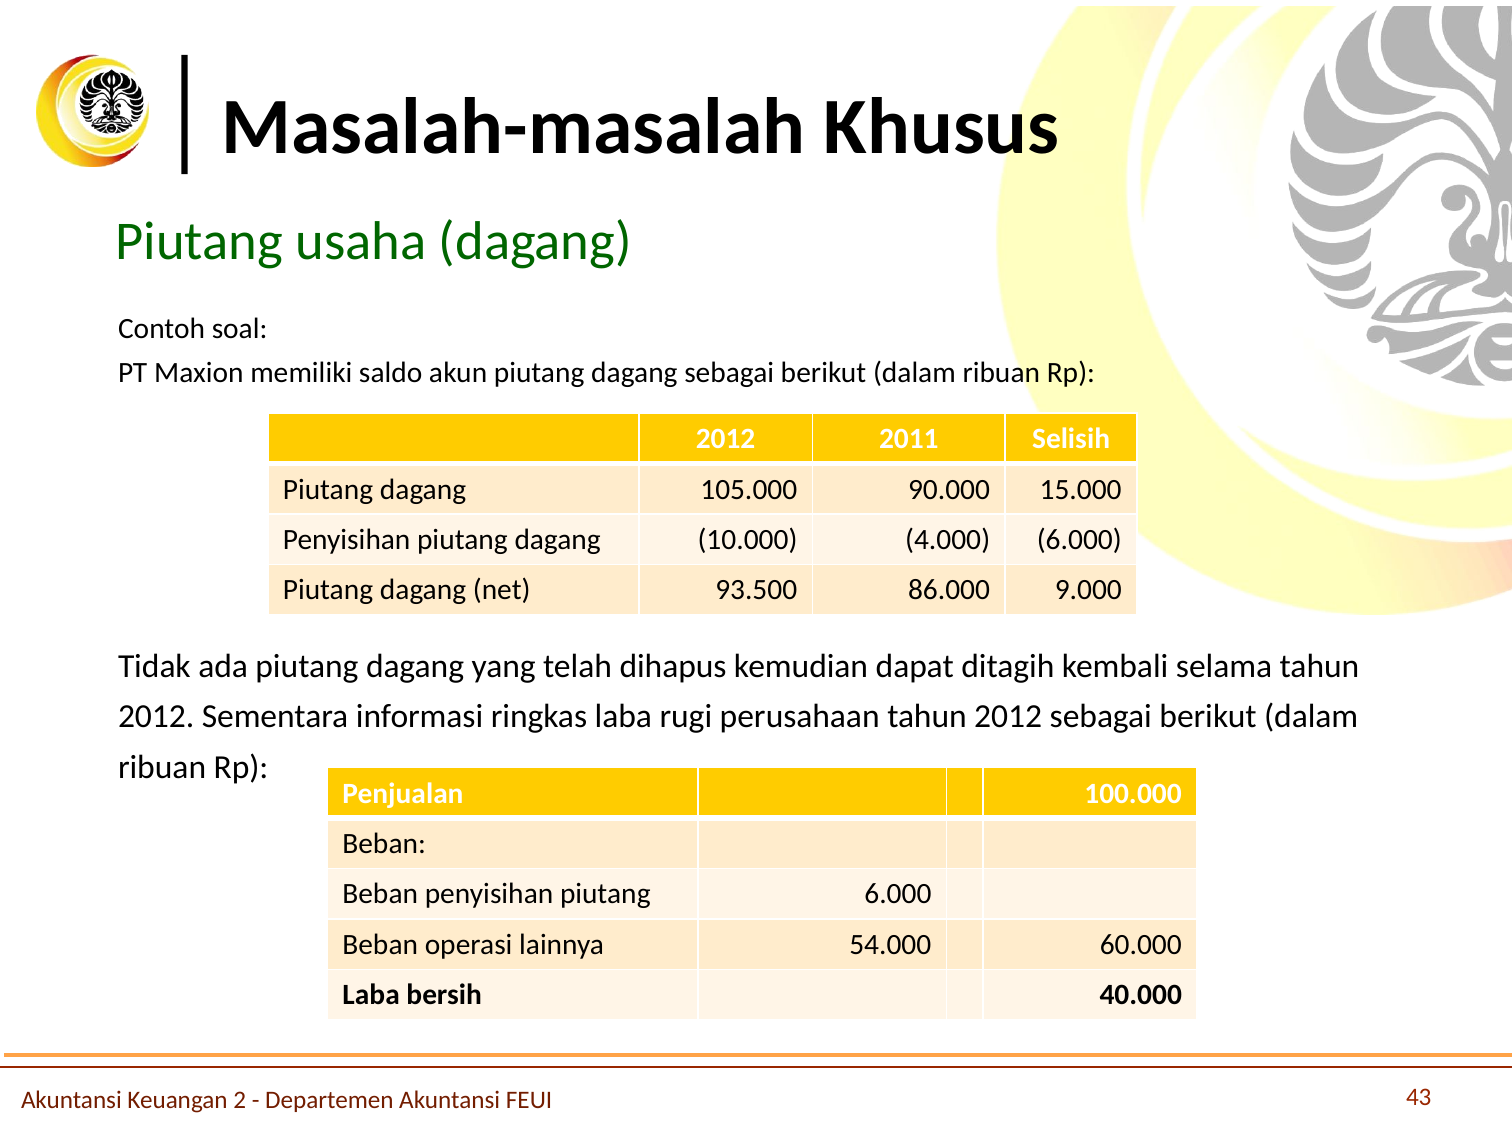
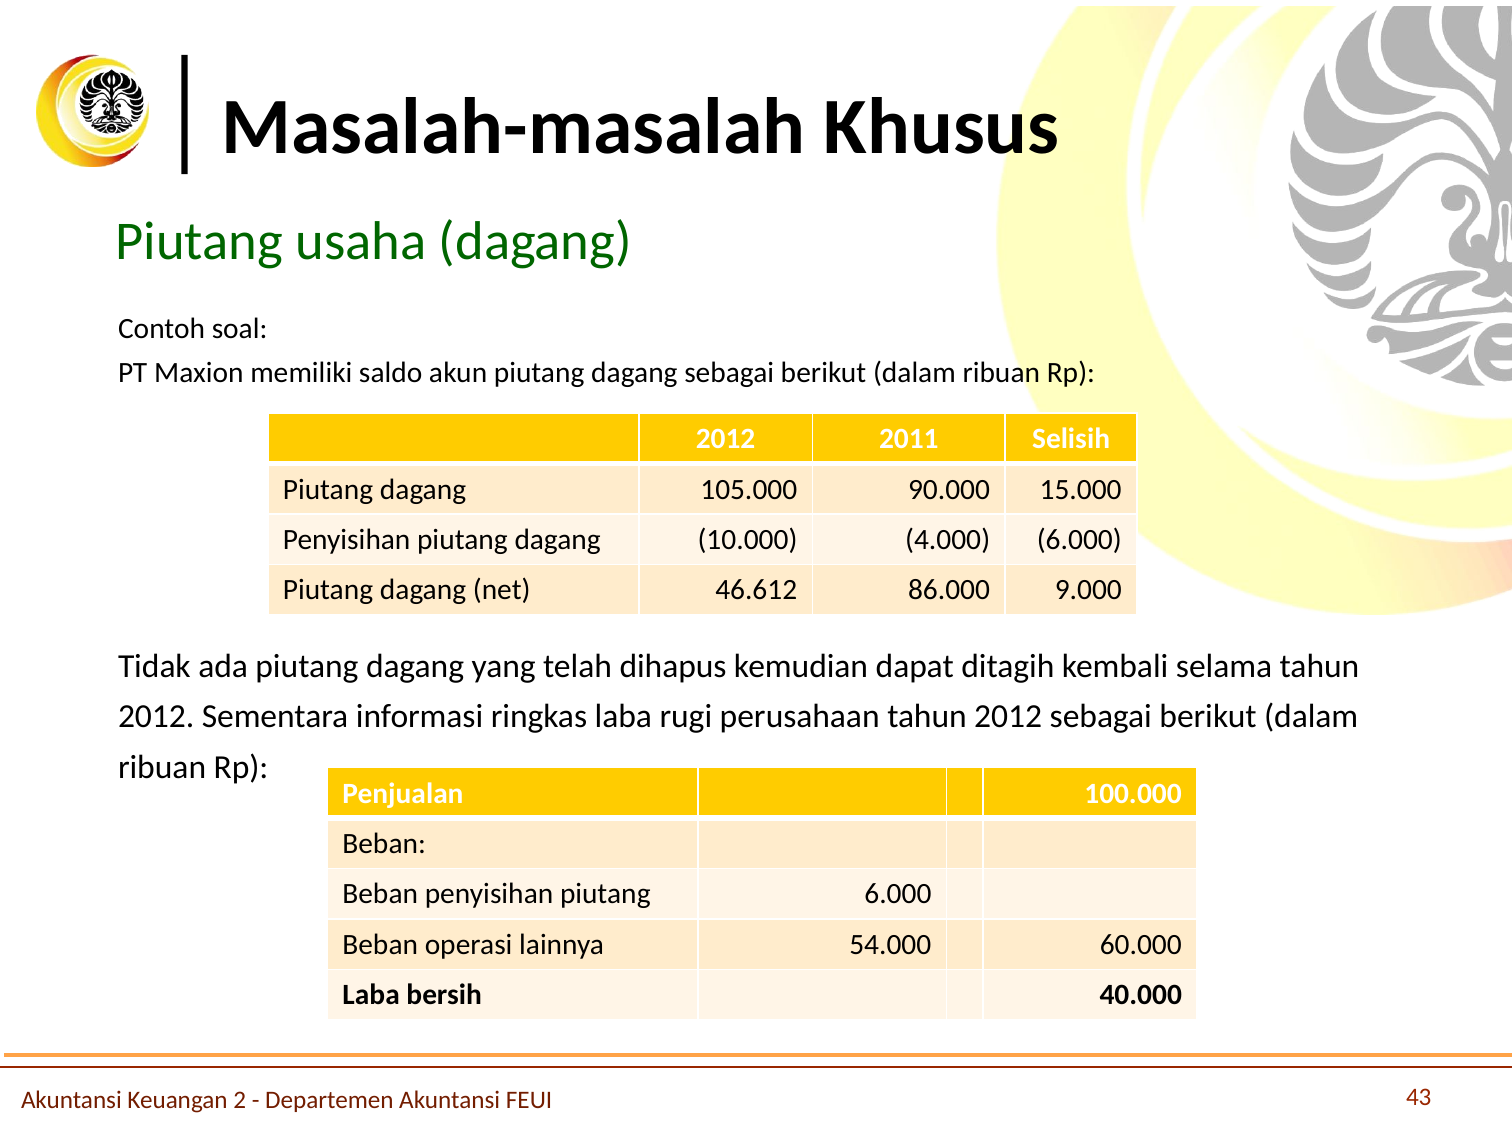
93.500: 93.500 -> 46.612 (756, 590)
